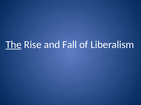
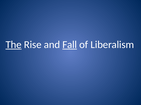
Fall underline: none -> present (70, 45)
